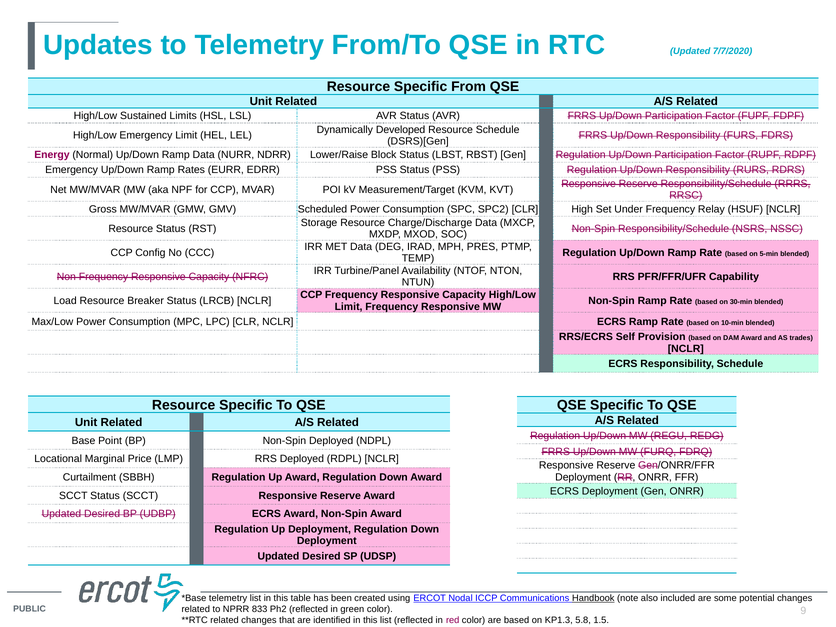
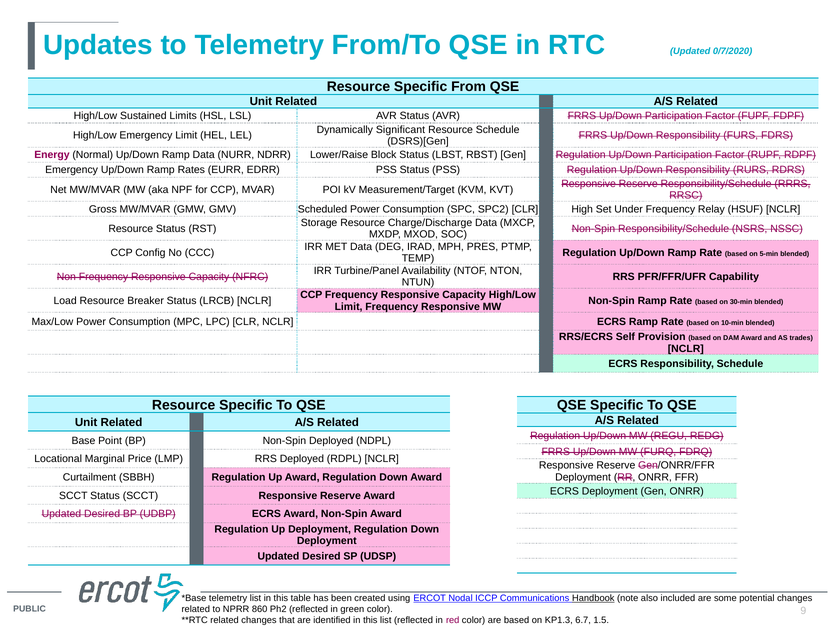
7/7/2020: 7/7/2020 -> 0/7/2020 (733, 51)
Developed: Developed -> Significant (401, 130)
833: 833 -> 860 (260, 609)
5.8: 5.8 -> 6.7 (583, 620)
